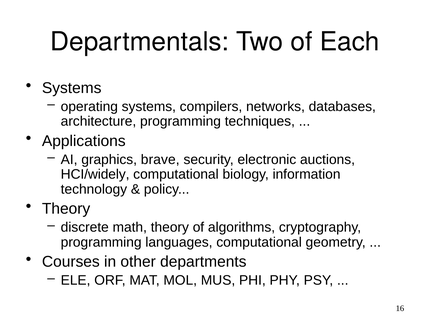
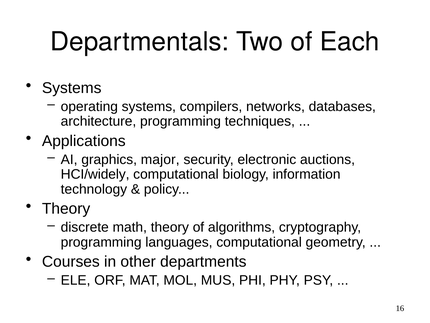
brave: brave -> major (160, 159)
